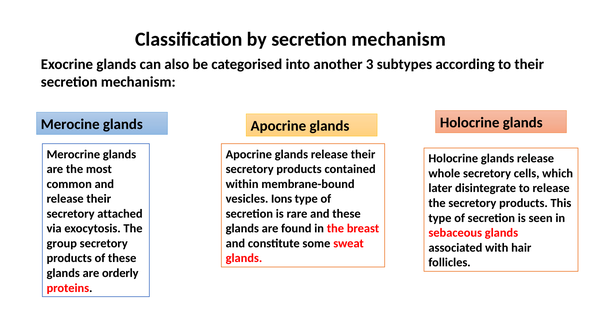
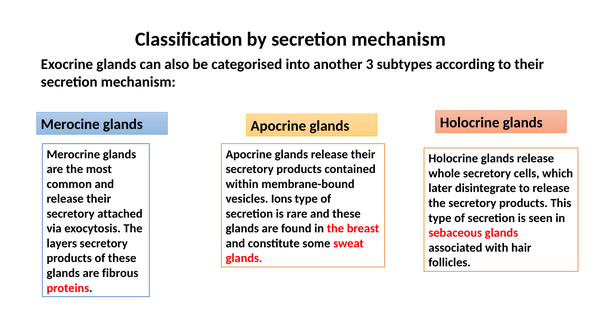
group: group -> layers (62, 243)
orderly: orderly -> fibrous (120, 273)
